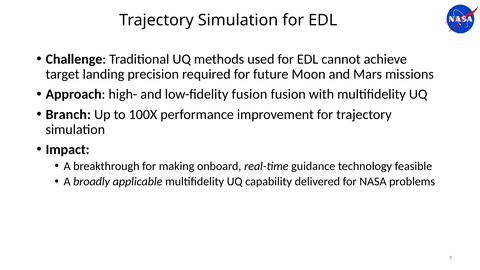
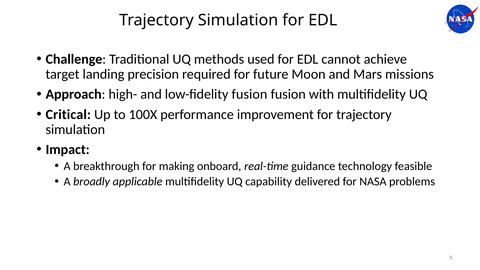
Branch: Branch -> Critical (68, 114)
